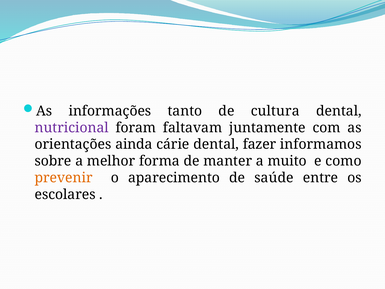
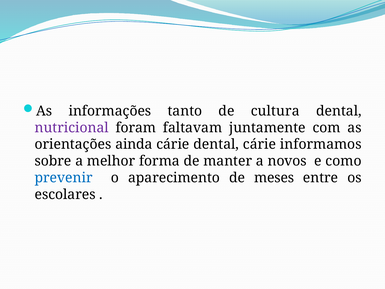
dental fazer: fazer -> cárie (259, 144)
muito: muito -> novos (287, 161)
prevenir colour: orange -> blue (64, 178)
saúde: saúde -> meses (274, 178)
